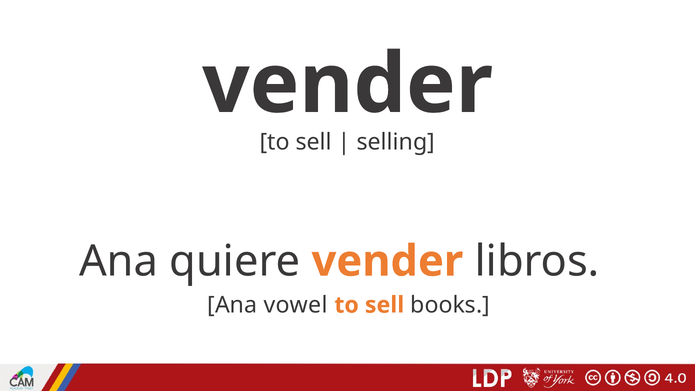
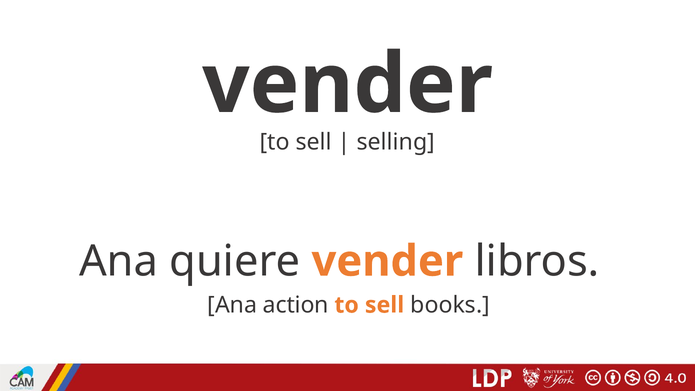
vowel: vowel -> action (296, 305)
